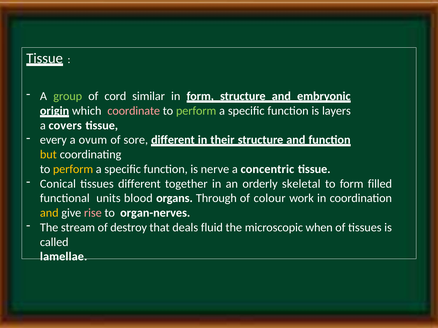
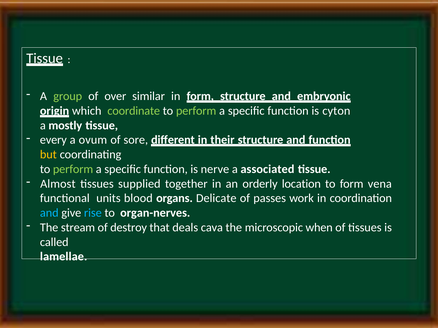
cord: cord -> over (115, 96)
coordinate colour: pink -> light green (134, 111)
layers: layers -> cyton (336, 111)
covers: covers -> mostly (65, 126)
perform colour: yellow -> light green (73, 169)
concentric: concentric -> associated (267, 169)
Conical: Conical -> Almost (58, 184)
tissues different: different -> supplied (139, 184)
skeletal: skeletal -> location (301, 184)
filled: filled -> vena (380, 184)
Through: Through -> Delicate (216, 199)
colour: colour -> passes (270, 199)
and colour: yellow -> light blue (49, 213)
rise colour: pink -> light blue (93, 213)
fluid: fluid -> cava (212, 228)
